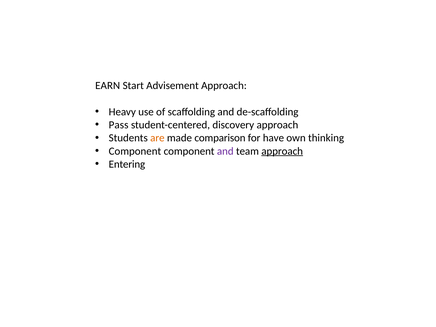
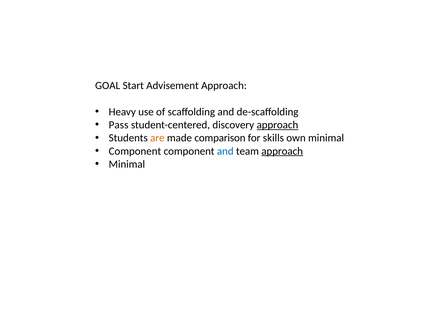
EARN: EARN -> GOAL (108, 86)
approach underline: none -> present (277, 125)
have: have -> skills (273, 138)
own thinking: thinking -> minimal (326, 138)
and colour: purple -> blue (225, 151)
Entering: Entering -> Minimal (127, 164)
